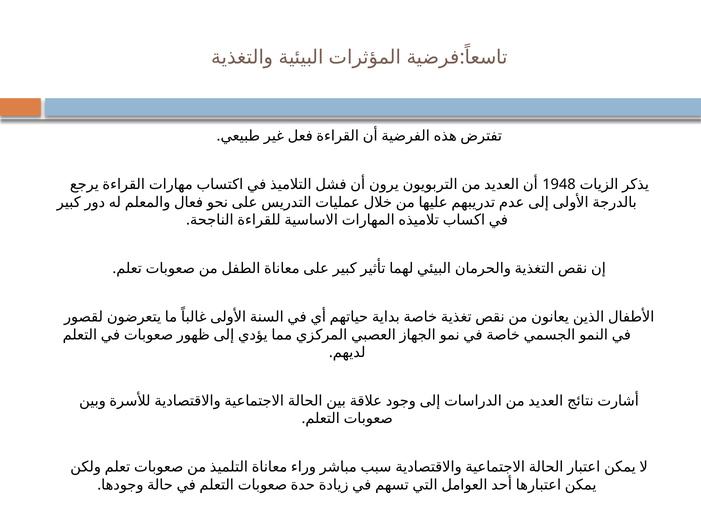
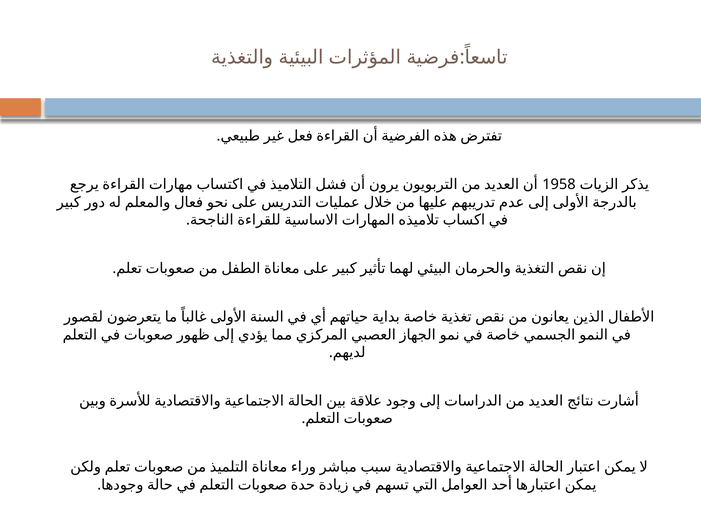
1948: 1948 -> 1958 (559, 185)
